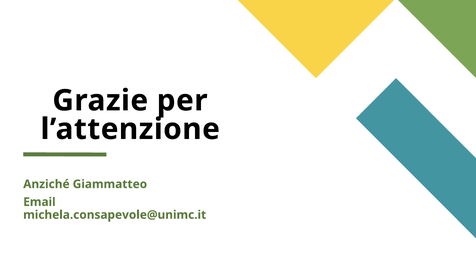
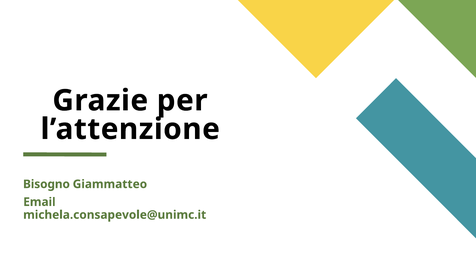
Anziché: Anziché -> Bisogno (46, 184)
